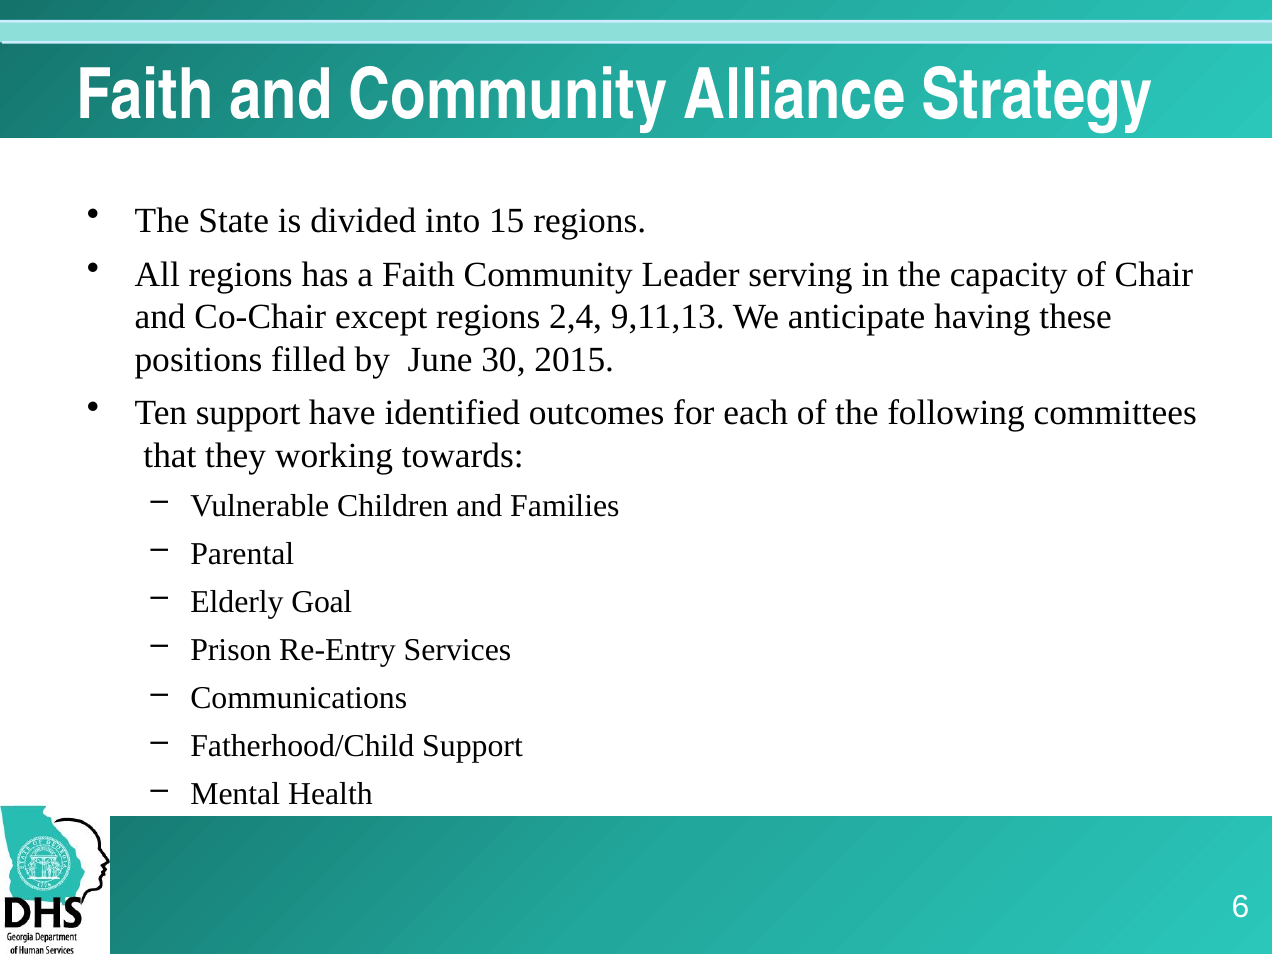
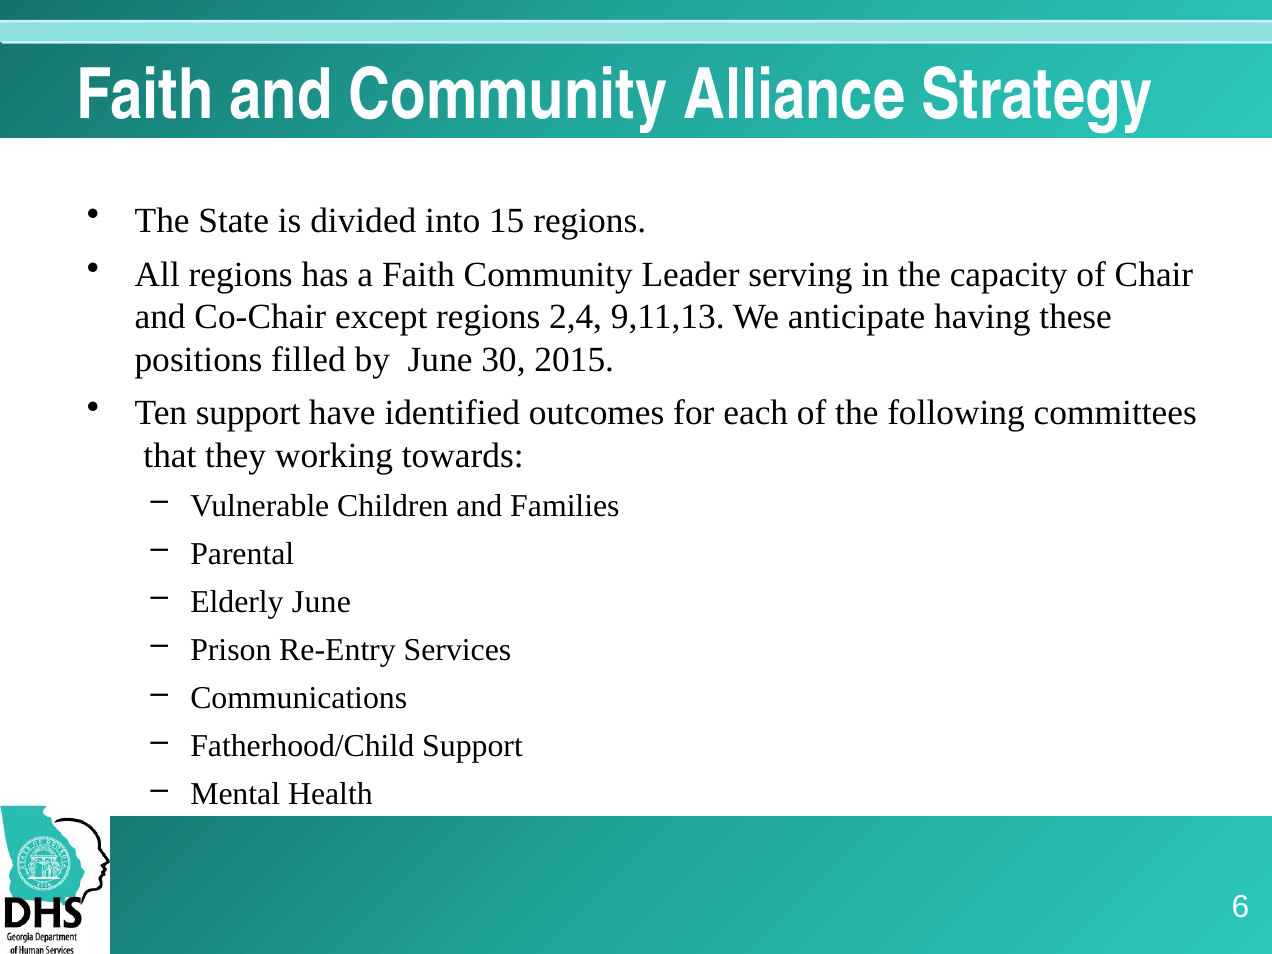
Elderly Goal: Goal -> June (321, 602)
